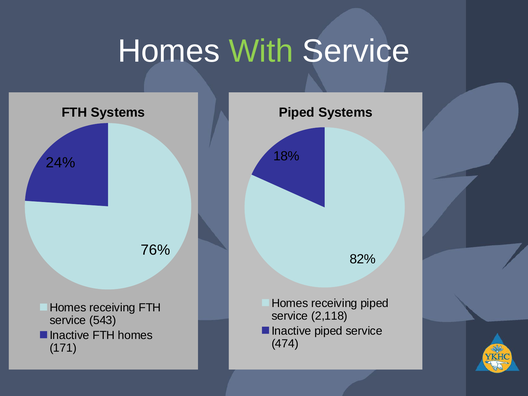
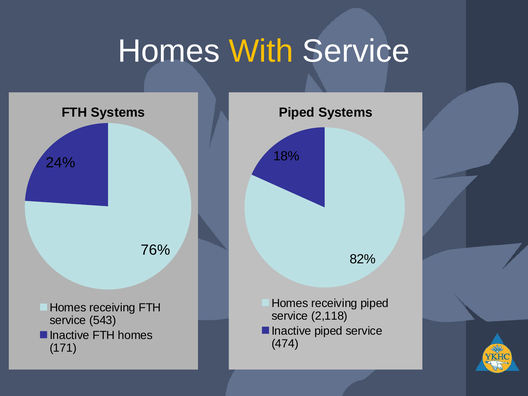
With colour: light green -> yellow (261, 51)
